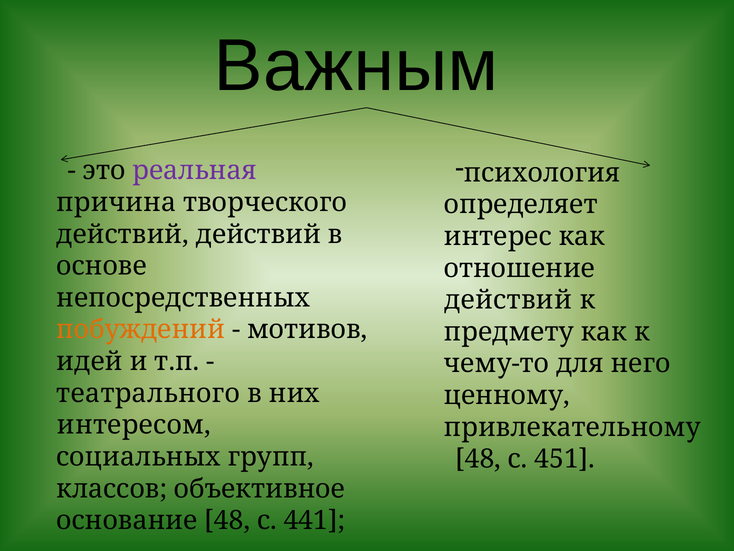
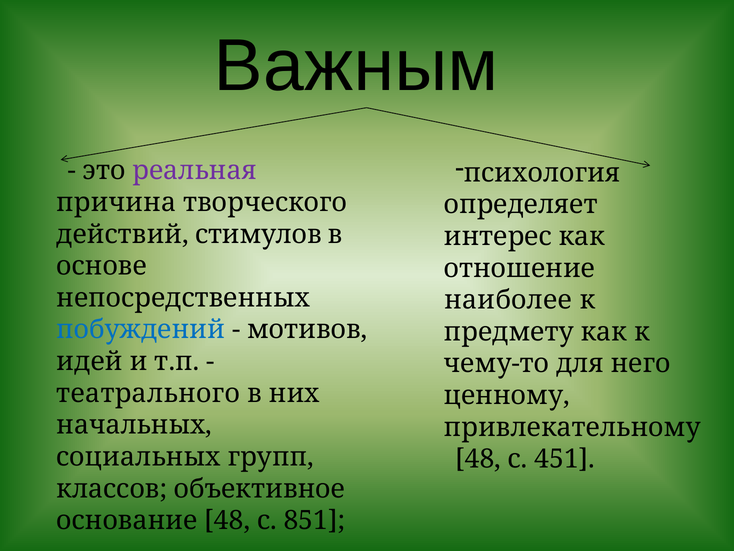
действий действий: действий -> стимулов (259, 234)
действий: действий -> наиболее (508, 300)
побуждений colour: orange -> blue (141, 329)
интересом: интересом -> начальных (134, 425)
441: 441 -> 851 (314, 520)
